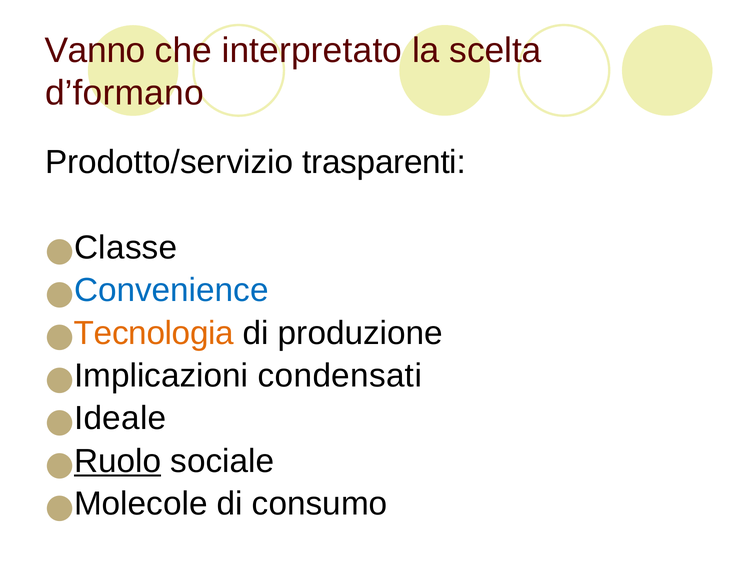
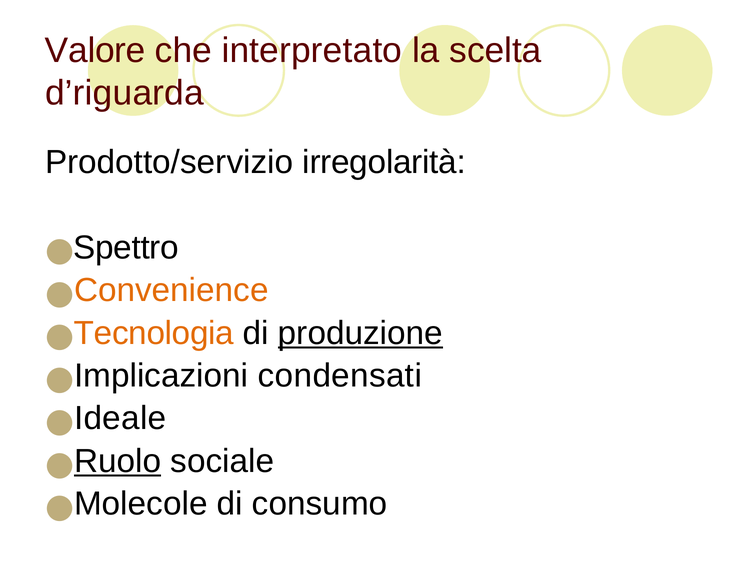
Vanno: Vanno -> Valore (95, 51)
d’formano: d’formano -> d’riguarda (124, 93)
trasparenti: trasparenti -> irregolarità (384, 162)
Classe: Classe -> Spettro (126, 247)
Convenience colour: blue -> orange (171, 290)
produzione underline: none -> present (360, 333)
